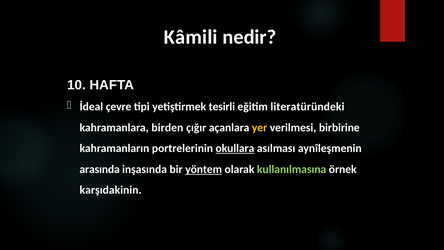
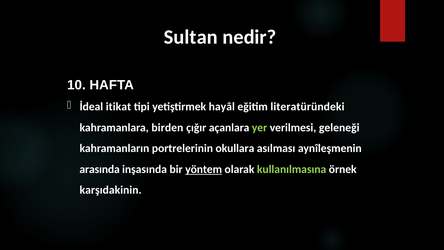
Kâmili: Kâmili -> Sultan (191, 37)
çevre: çevre -> itikat (118, 107)
tesirli: tesirli -> hayâl (222, 107)
yer colour: yellow -> light green (260, 127)
birbirine: birbirine -> geleneği (339, 127)
okullara underline: present -> none (235, 148)
